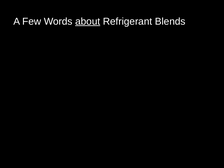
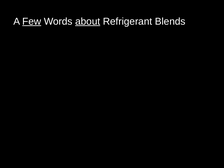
Few underline: none -> present (32, 21)
